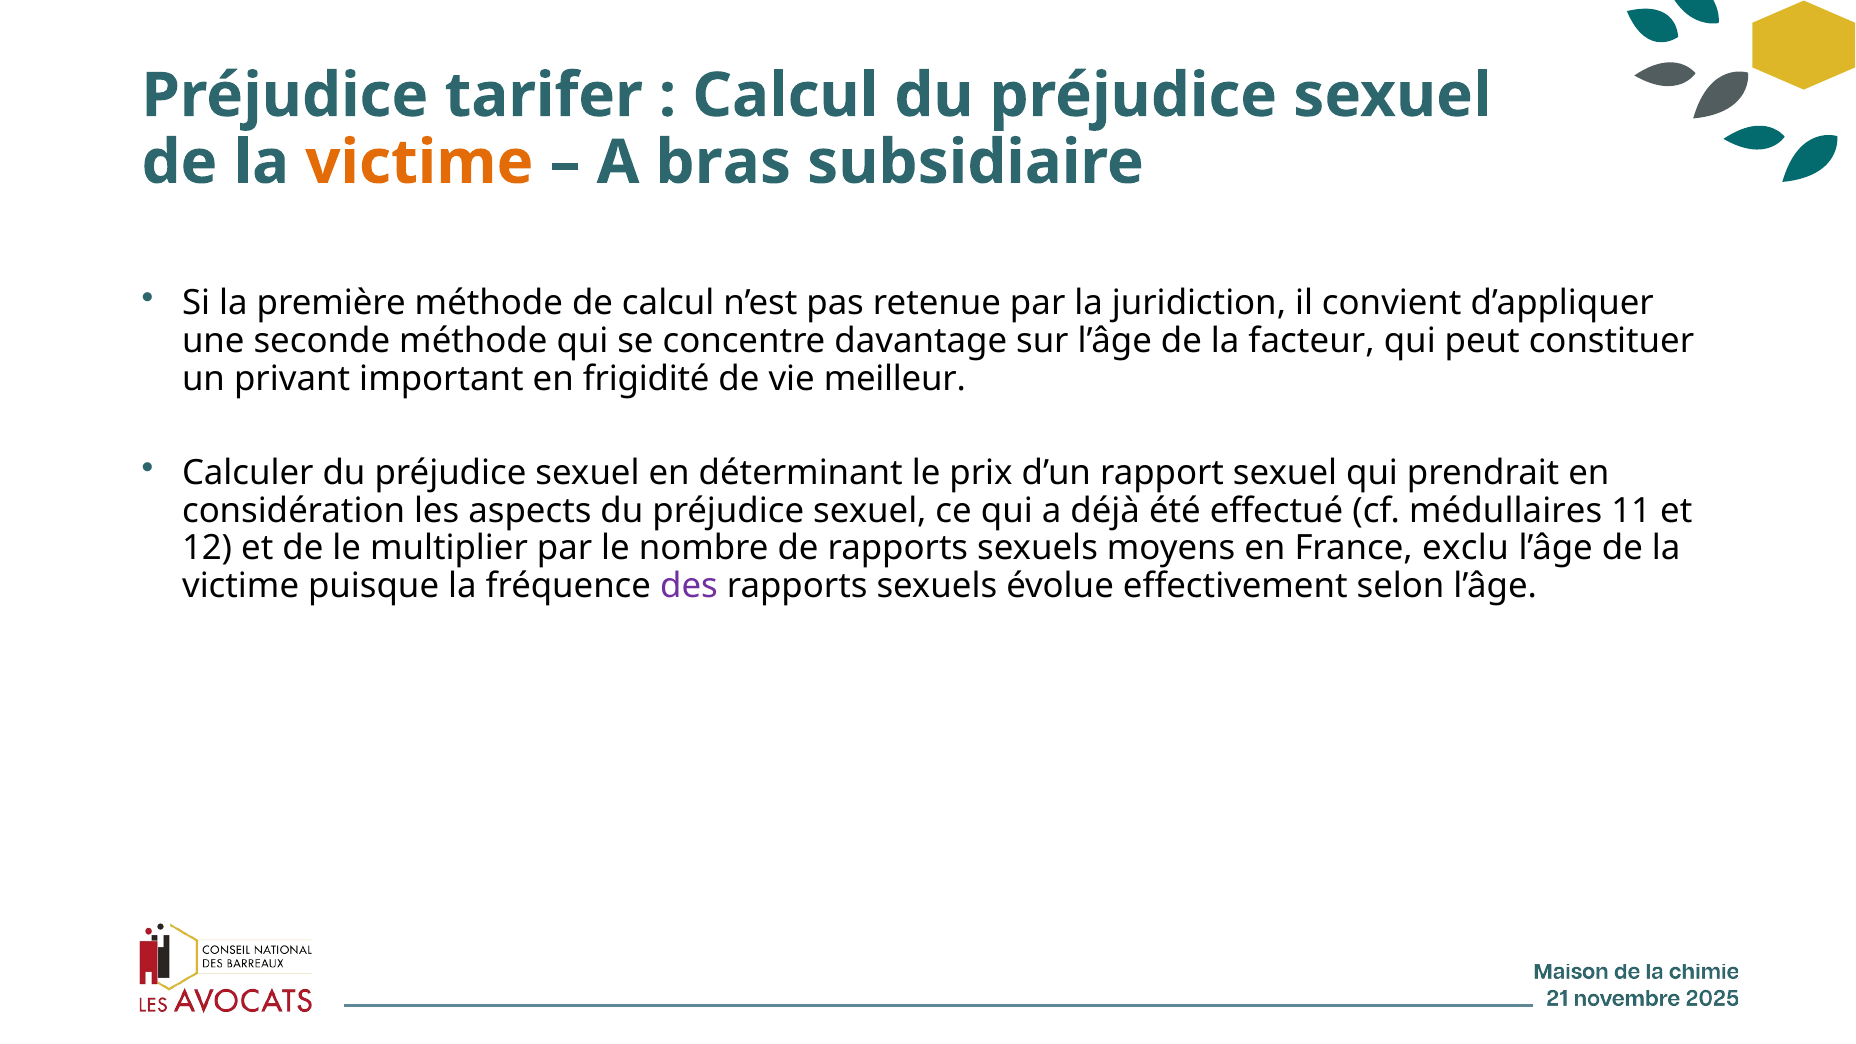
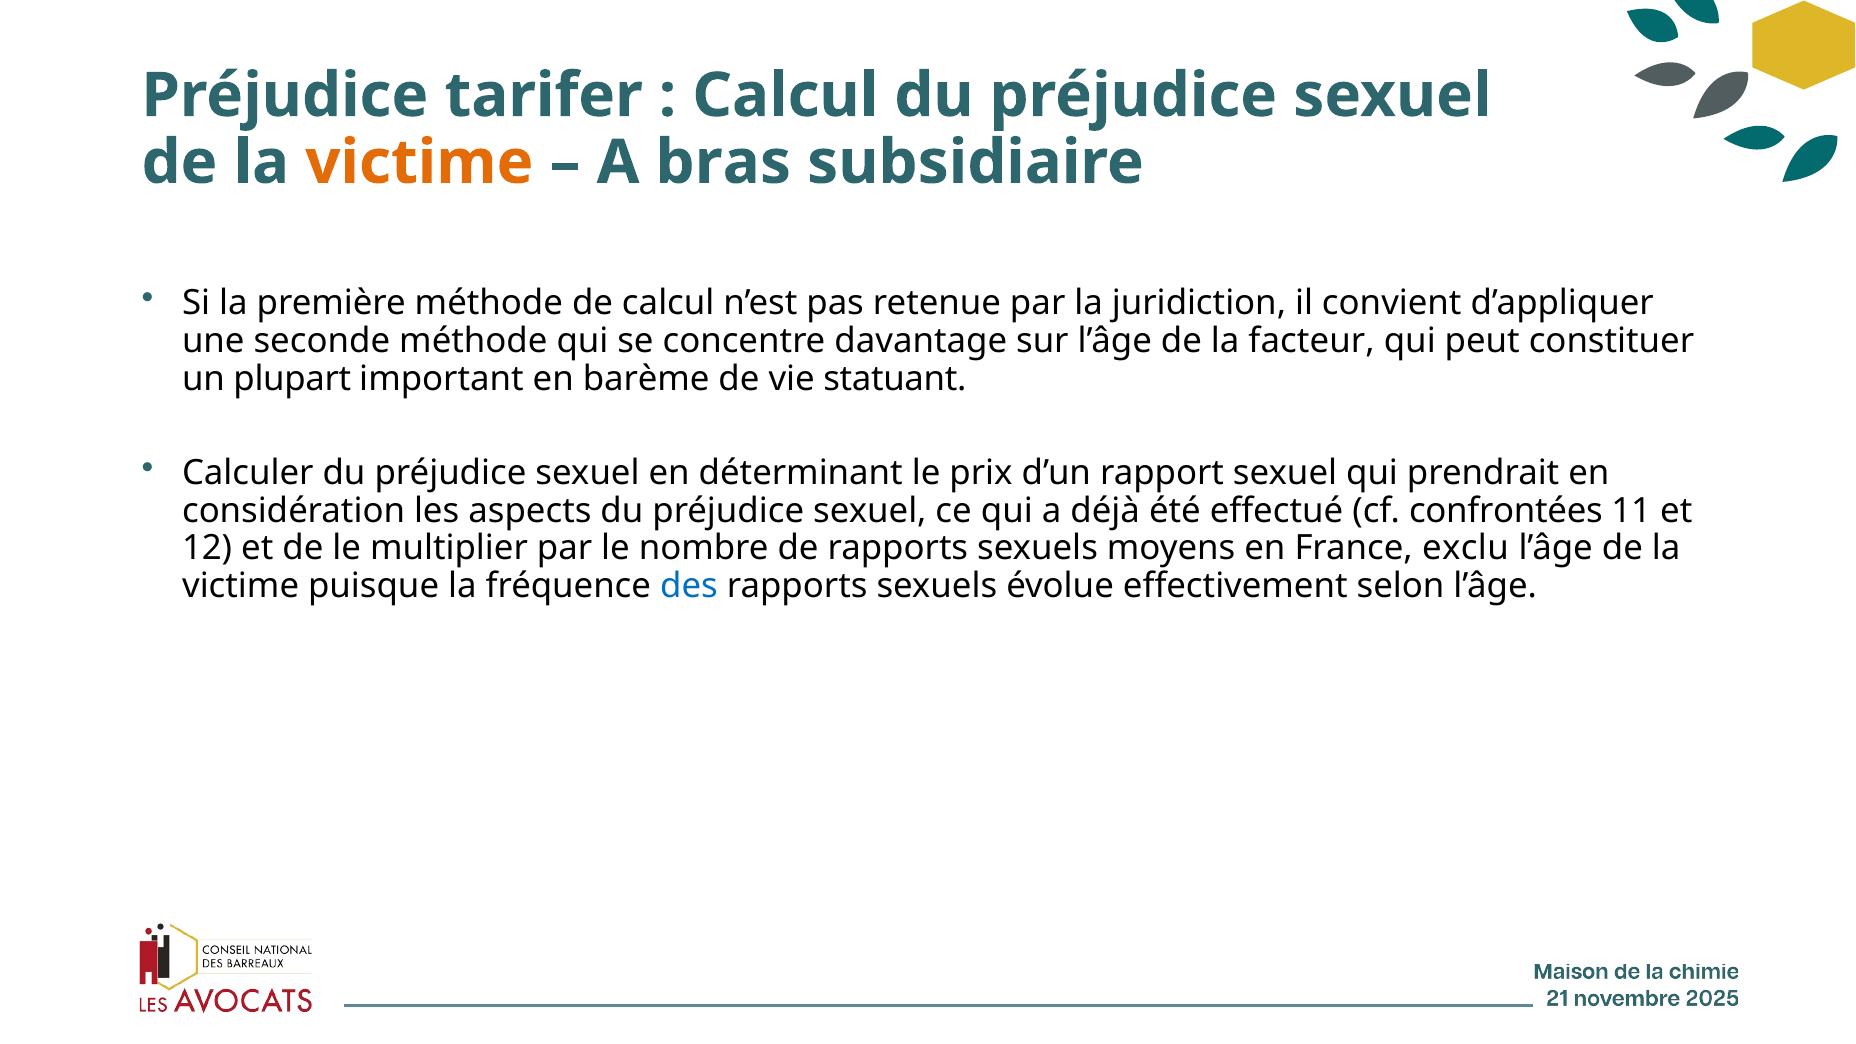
privant: privant -> plupart (292, 379)
frigidité: frigidité -> barème (646, 379)
meilleur: meilleur -> statuant (895, 379)
médullaires: médullaires -> confrontées (1506, 511)
des colour: purple -> blue (689, 586)
